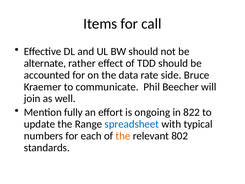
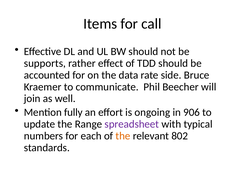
alternate: alternate -> supports (45, 63)
822: 822 -> 906 (192, 112)
spreadsheet colour: blue -> purple (132, 124)
